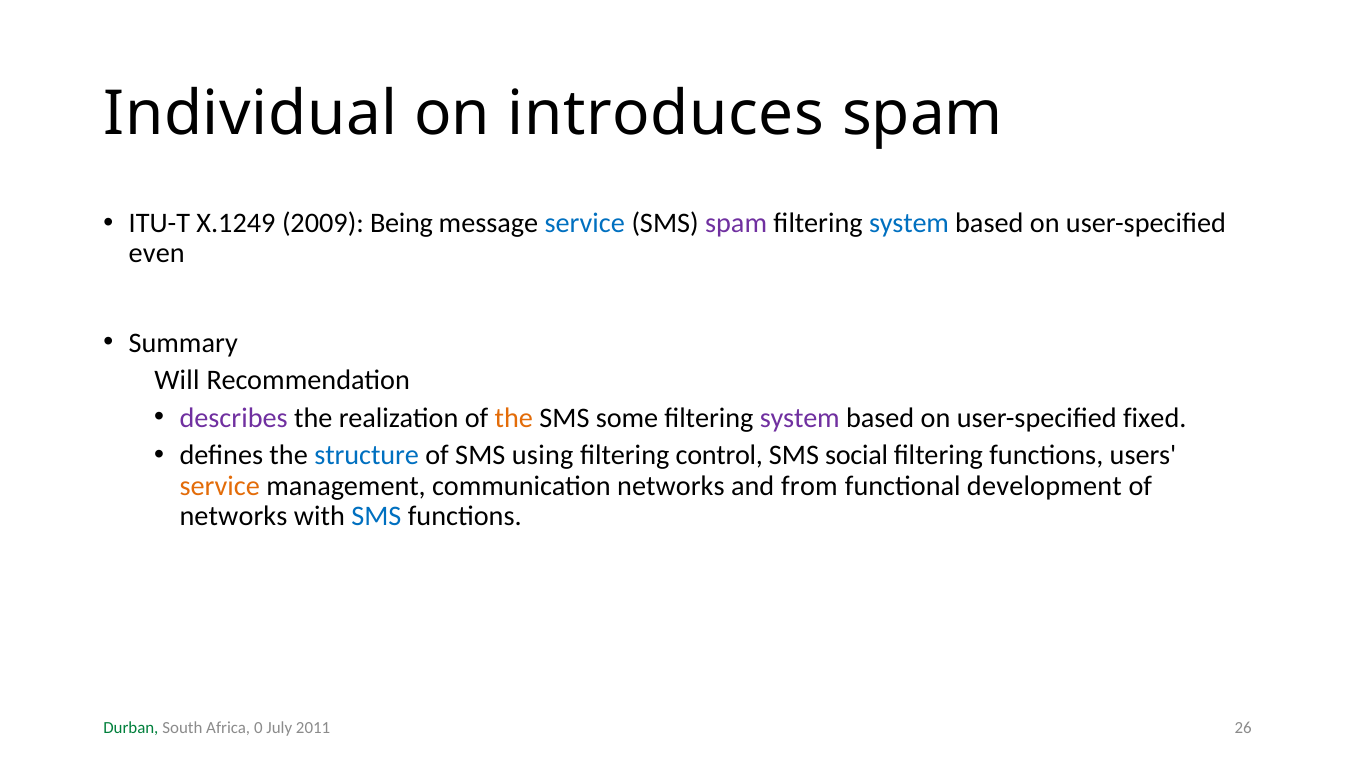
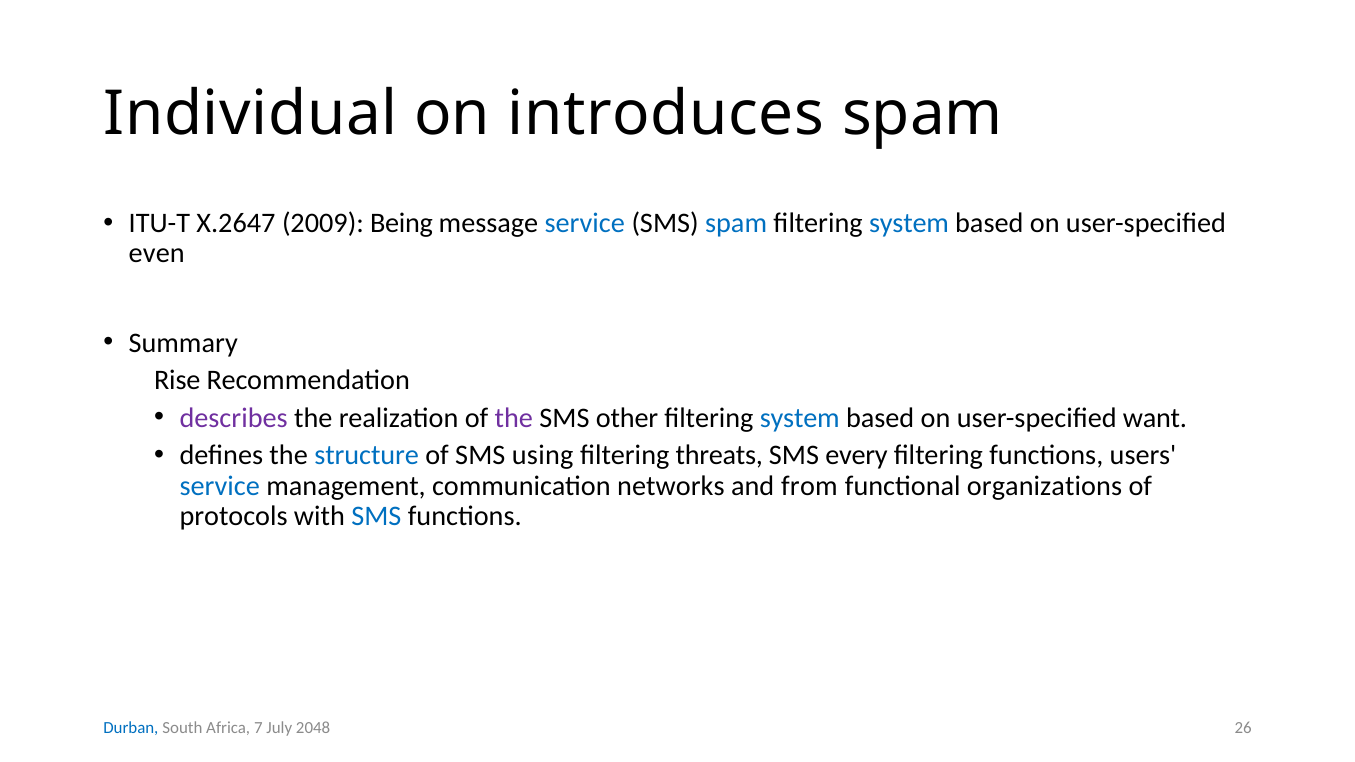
X.1249: X.1249 -> X.2647 (236, 223)
spam colour: purple -> blue (736, 223)
Will: Will -> Rise (177, 380)
the colour: orange -> purple (514, 418)
some: some -> other (627, 418)
system colour: purple -> blue (800, 418)
fixed: fixed -> want (1155, 418)
control: control -> threats (719, 455)
social: social -> every (857, 455)
service colour: orange -> blue (220, 486)
development: development -> organizations (1045, 486)
networks: networks -> protocols (234, 516)
Durban colour: green -> blue (131, 728)
0: 0 -> 7 (258, 728)
2011: 2011 -> 2048 (313, 728)
